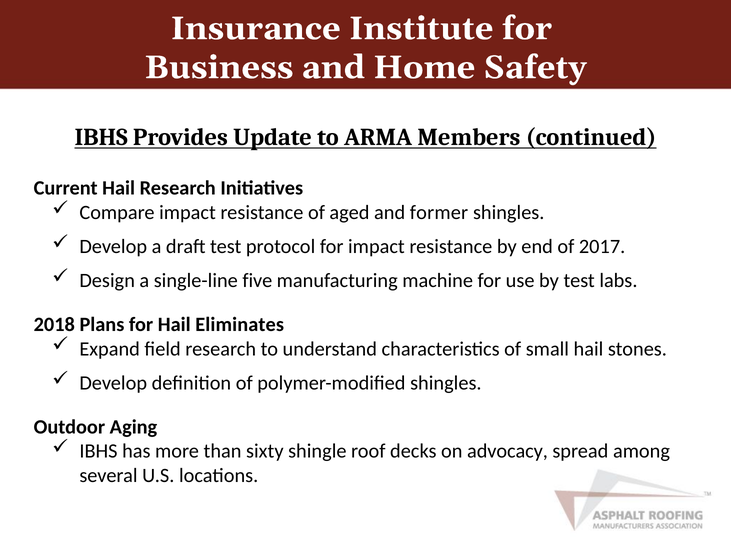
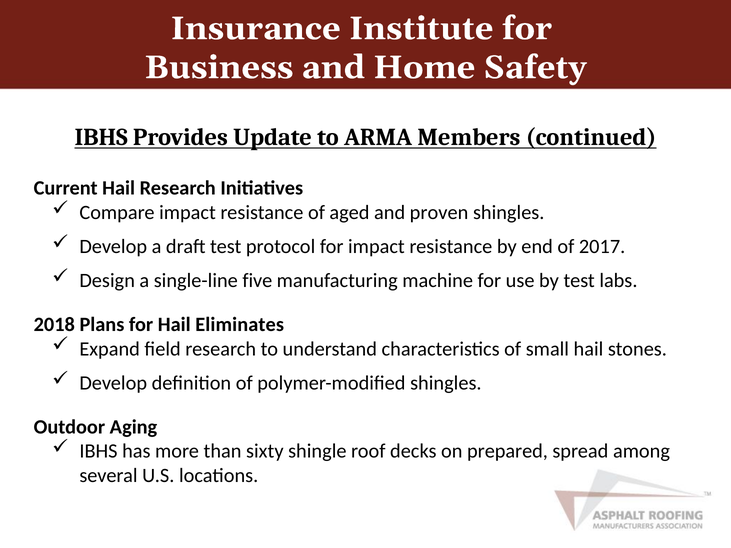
former: former -> proven (439, 213)
advocacy: advocacy -> prepared (507, 451)
